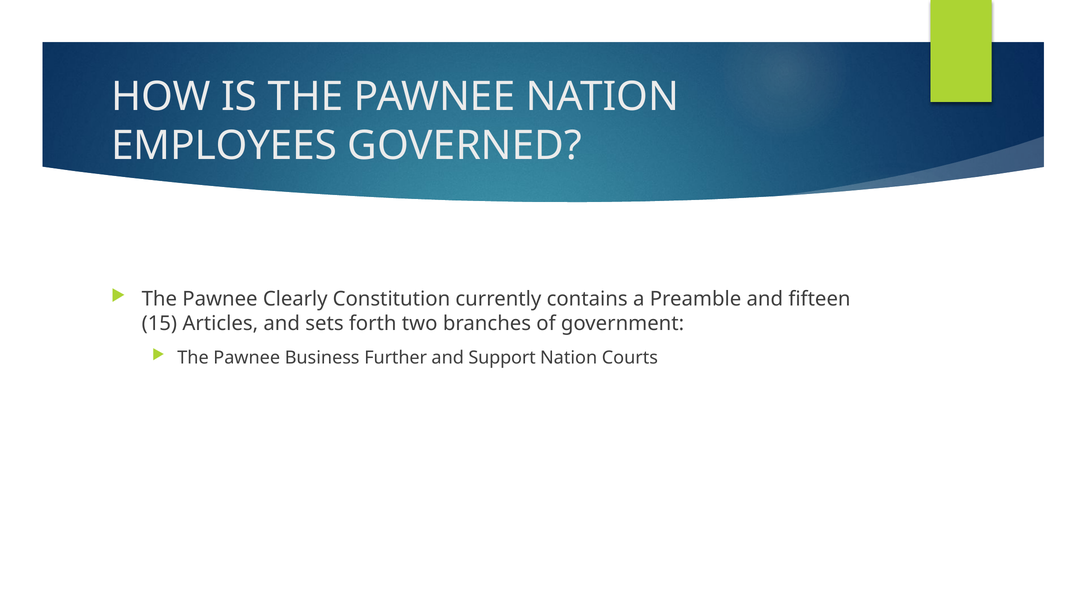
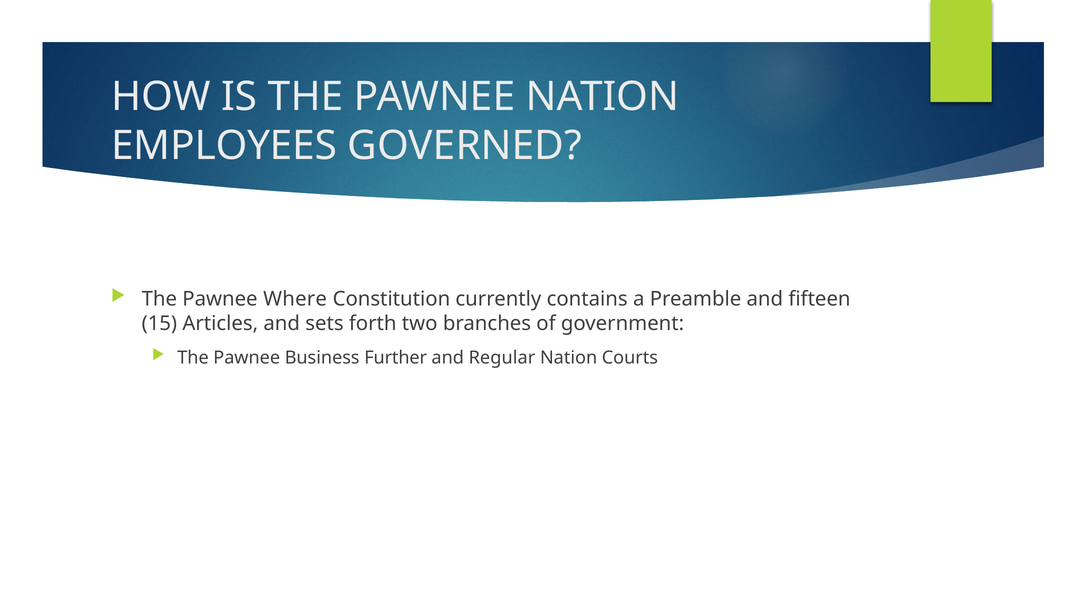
Clearly: Clearly -> Where (295, 299)
Support: Support -> Regular (502, 357)
